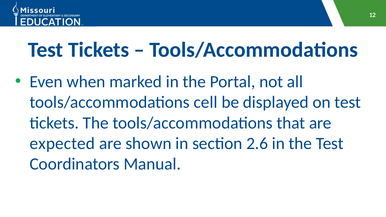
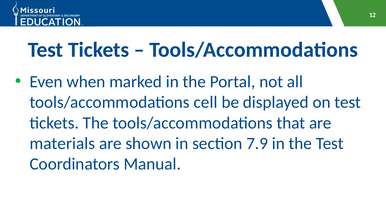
expected: expected -> materials (62, 144)
2.6: 2.6 -> 7.9 (257, 144)
